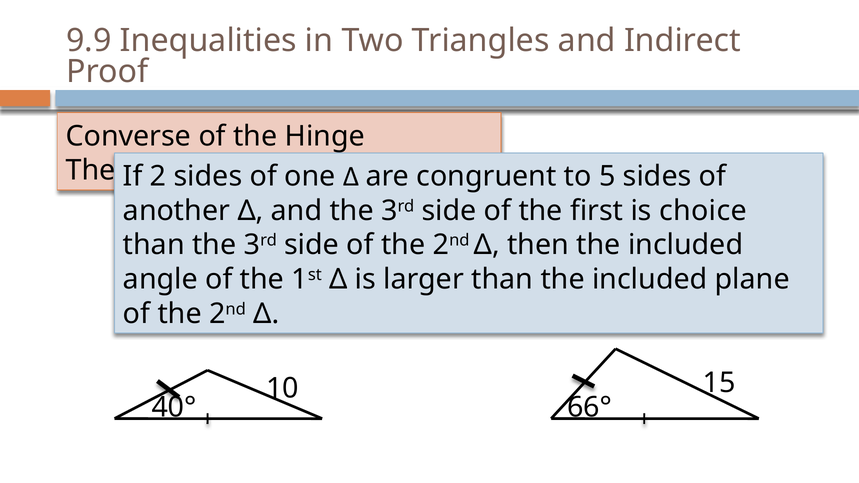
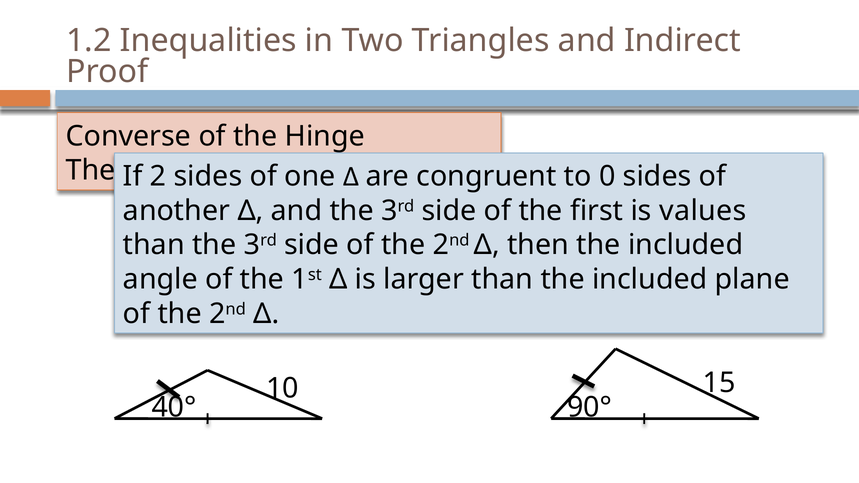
9.9: 9.9 -> 1.2 (89, 41)
5: 5 -> 0 (607, 176)
choice: choice -> values (703, 211)
66°: 66° -> 90° (590, 408)
